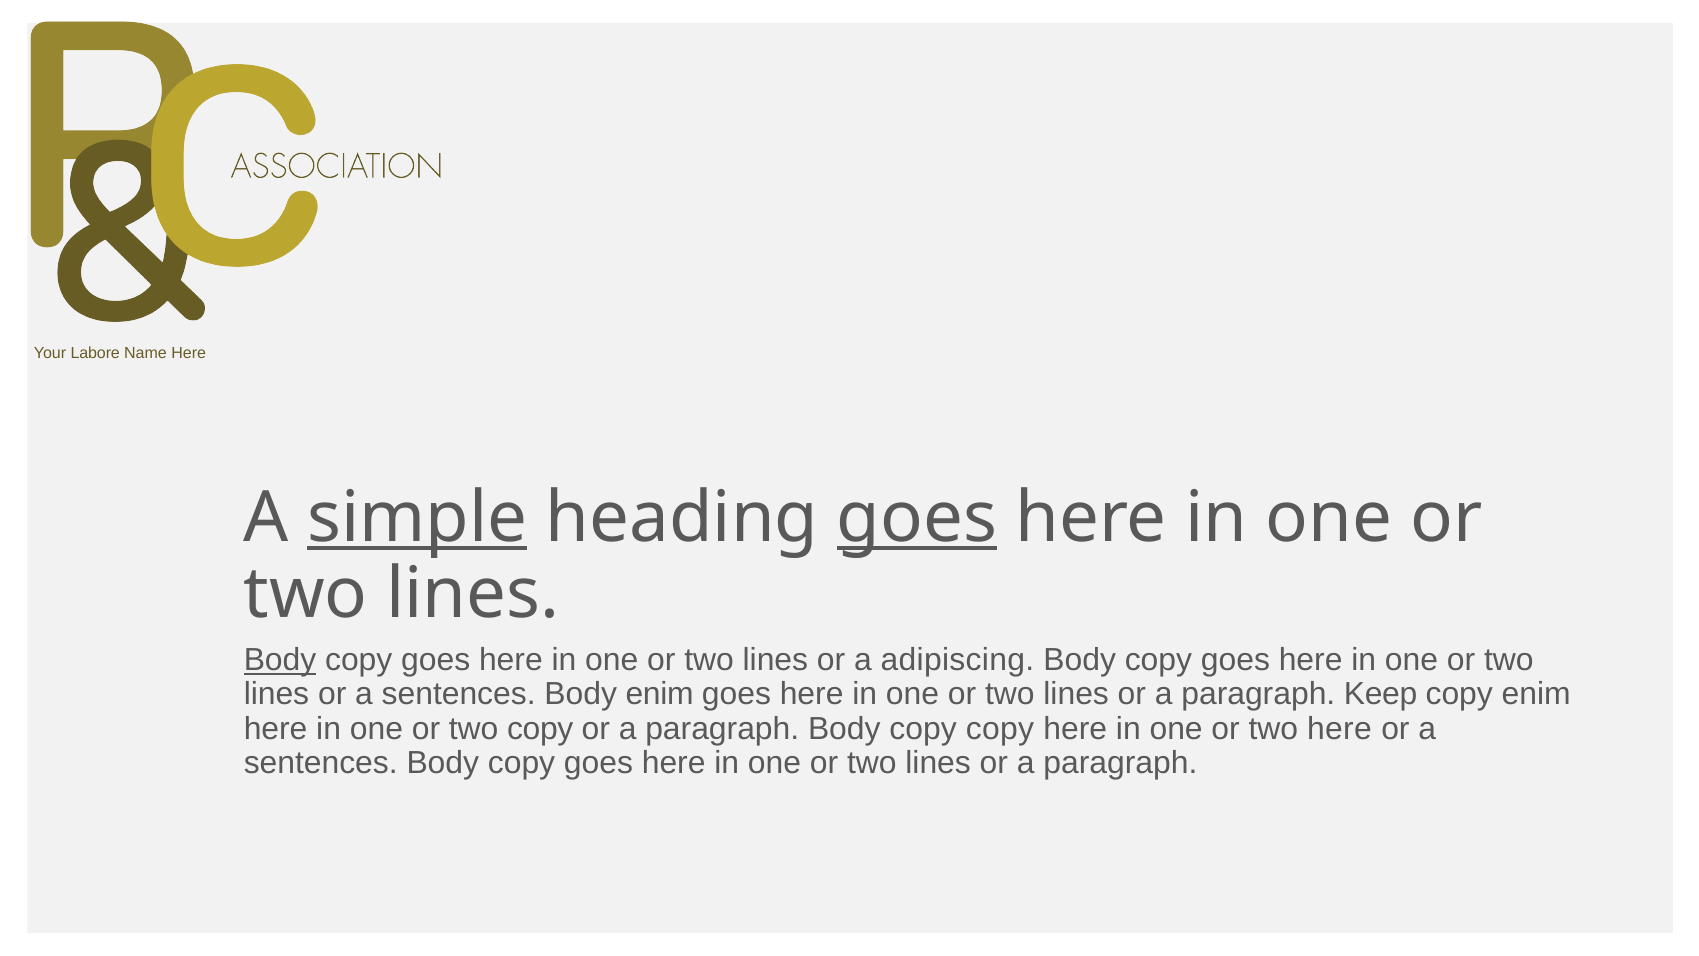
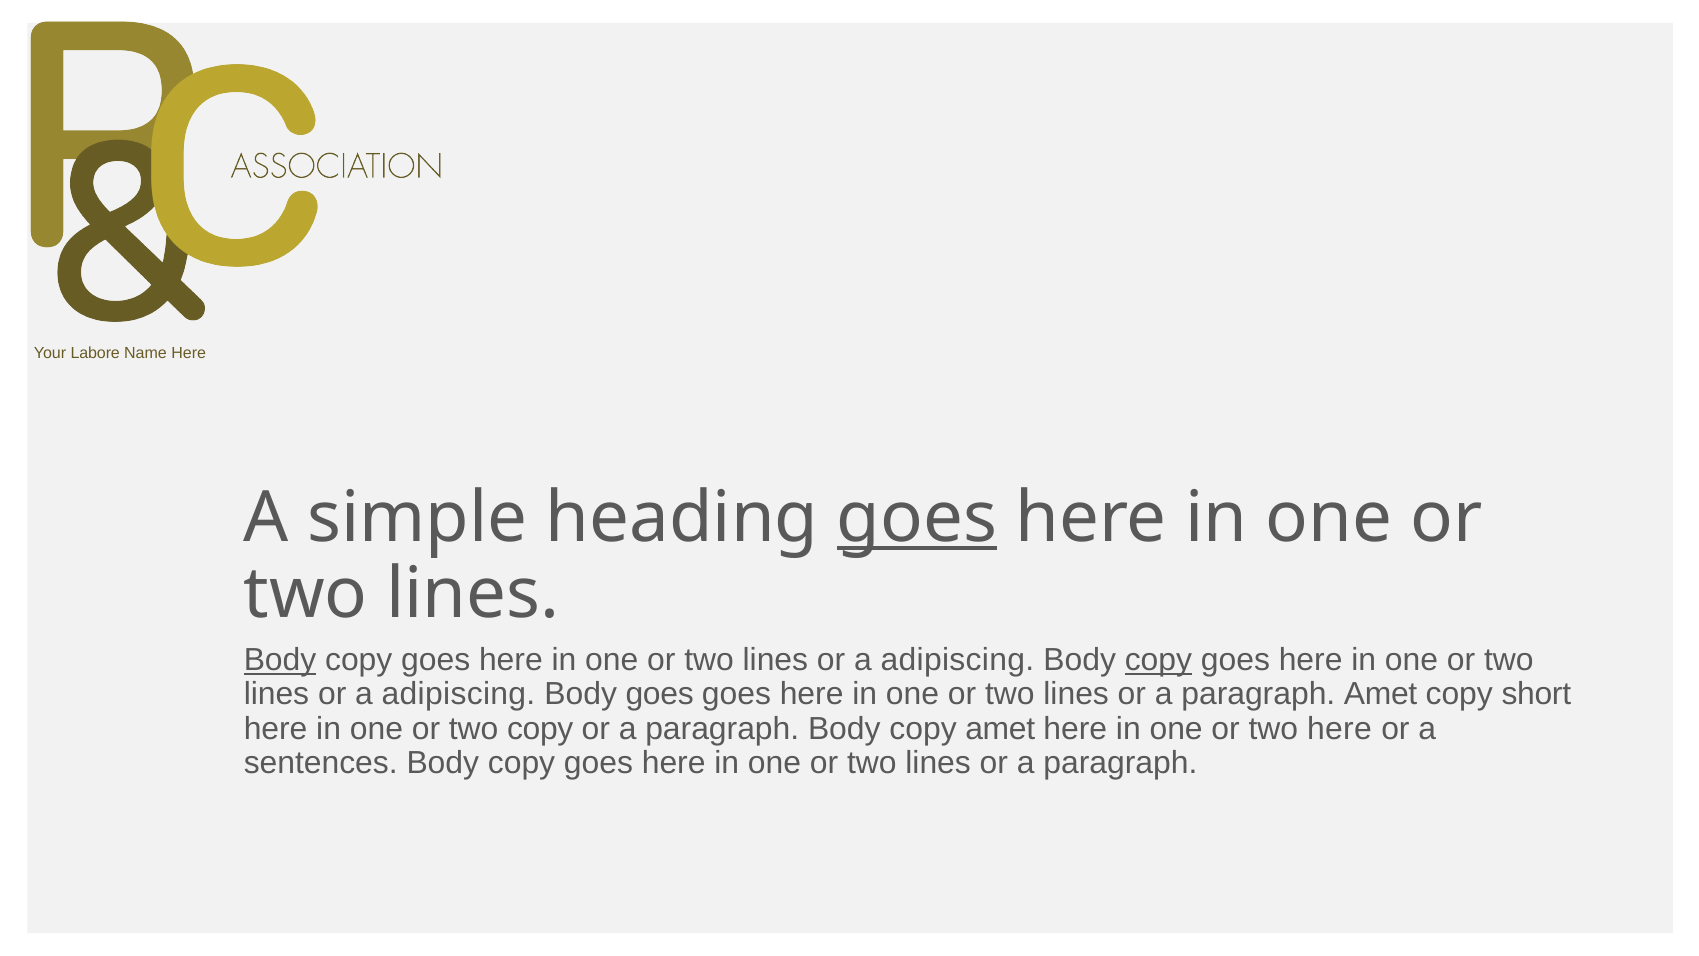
simple underline: present -> none (417, 518)
copy underline: none -> present (1158, 660)
sentences: sentences -> adipiscing (458, 694)
Body enim: enim -> goes (660, 694)
paragraph Keep: Keep -> Amet (1381, 694)
copy enim: enim -> short (1536, 694)
copy copy: copy -> amet (1000, 729)
